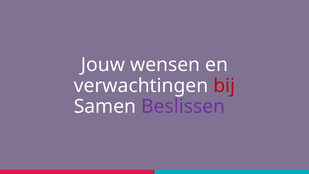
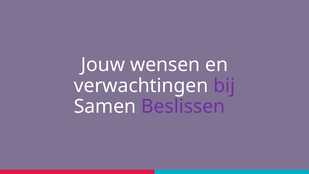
bij colour: red -> purple (224, 86)
